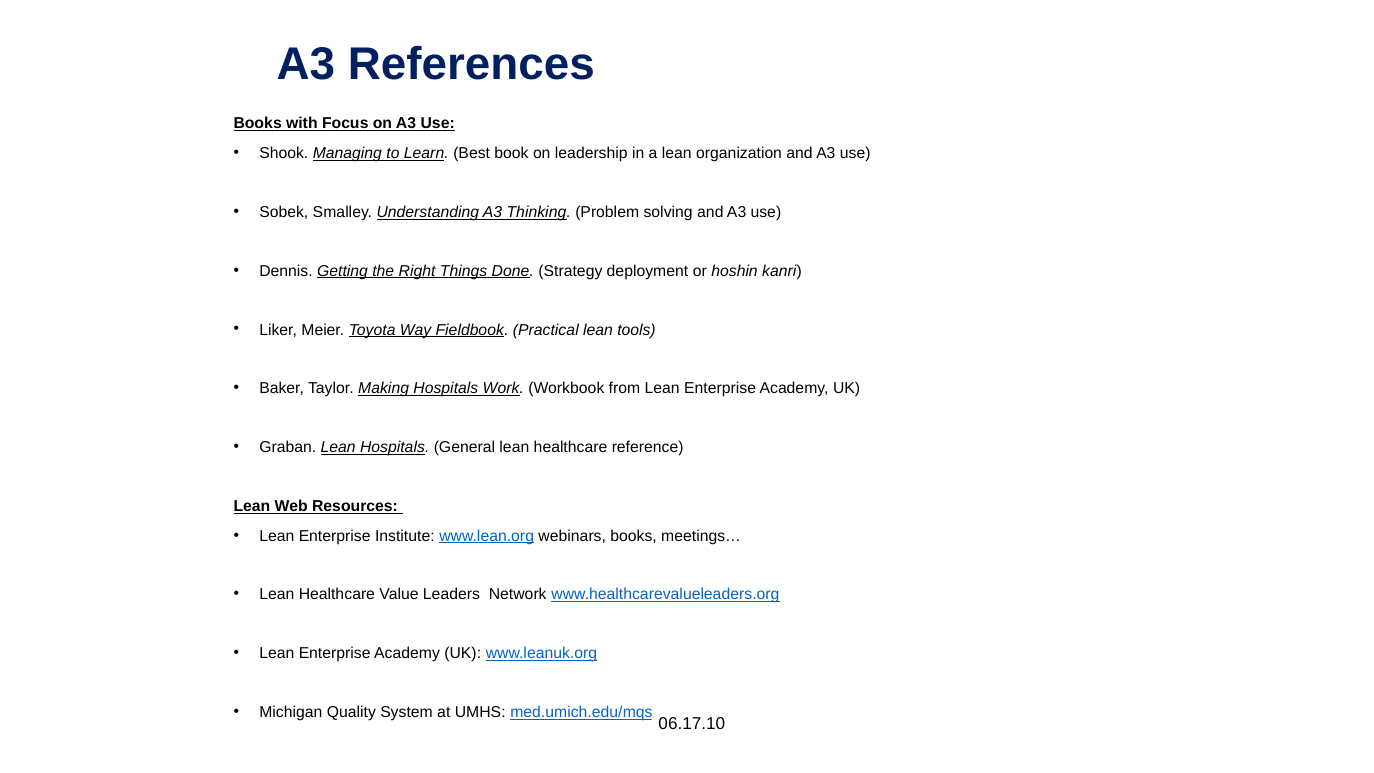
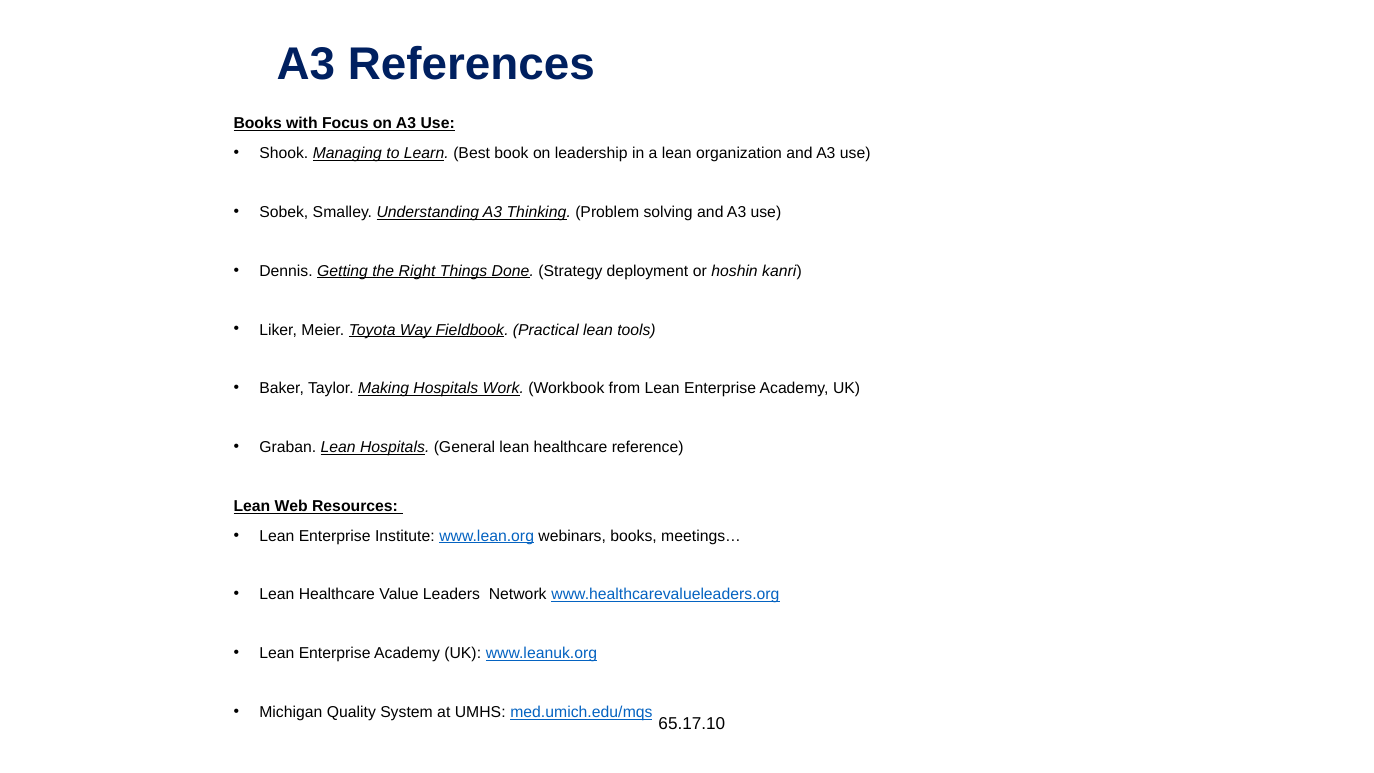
06.17.10: 06.17.10 -> 65.17.10 (692, 724)
